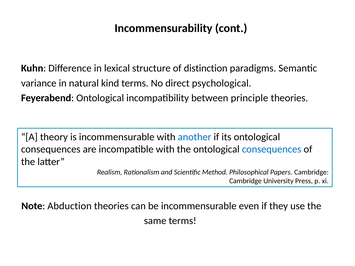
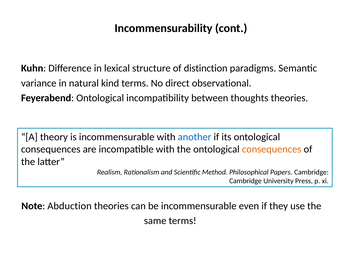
psychological: psychological -> observational (222, 83)
principle: principle -> thoughts (250, 98)
consequences colour: blue -> orange (272, 149)
